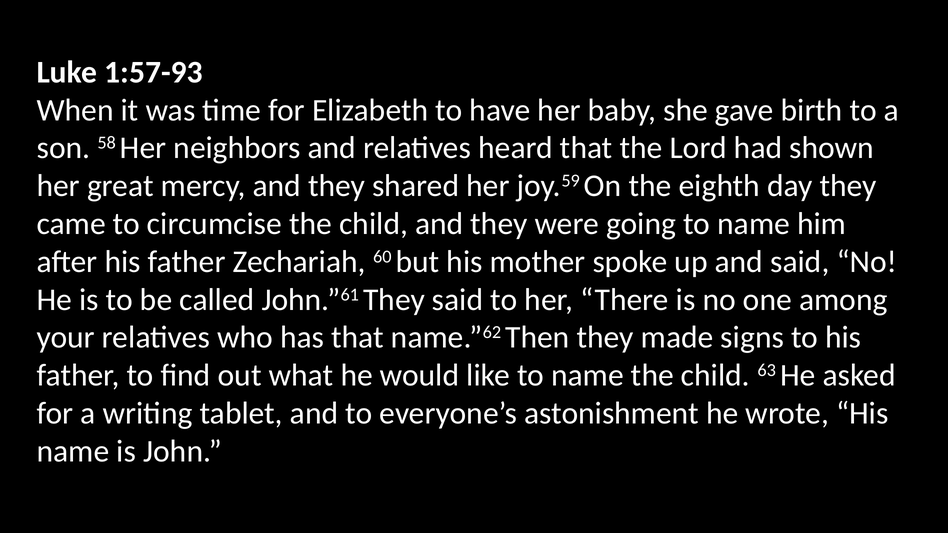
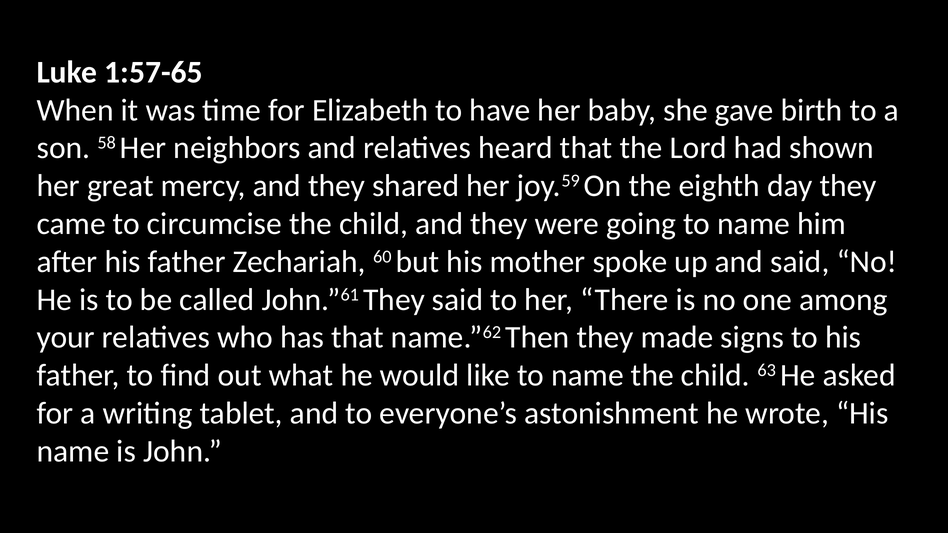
1:57-93: 1:57-93 -> 1:57-65 (154, 72)
